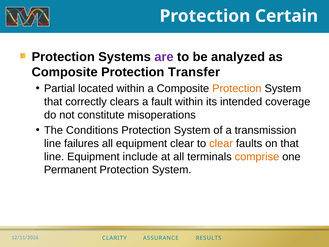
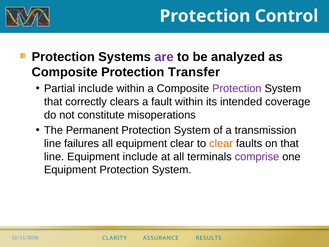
Certain: Certain -> Control (287, 16)
Partial located: located -> include (96, 89)
Protection colour: orange -> purple (237, 89)
Conditions: Conditions -> Permanent (92, 130)
comprise colour: orange -> purple (257, 157)
Permanent: Permanent -> Equipment (70, 170)
